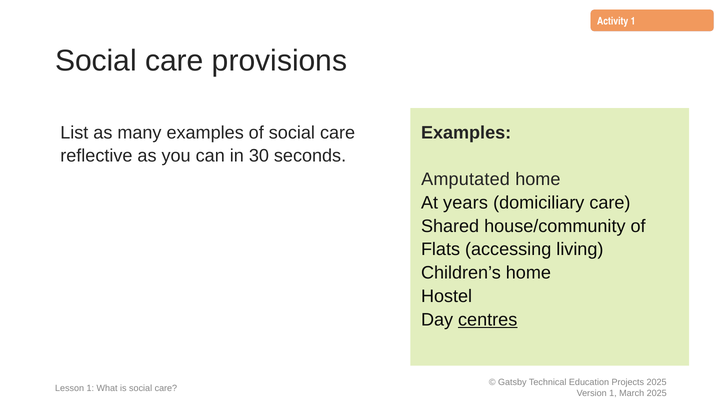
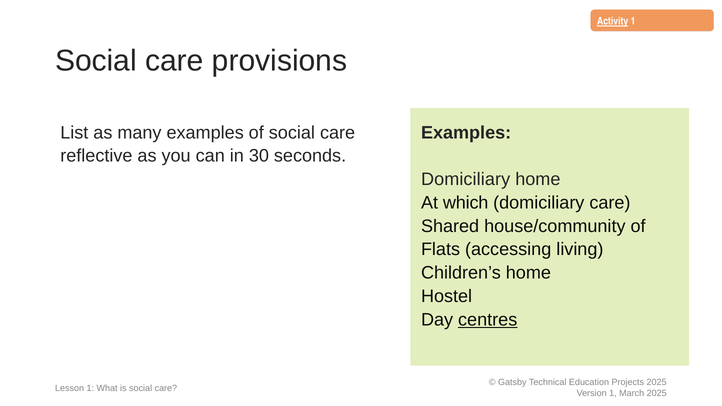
Activity underline: none -> present (613, 21)
Amputated: Amputated -> Domiciliary (466, 179)
years: years -> which (466, 203)
